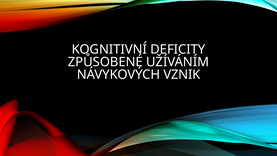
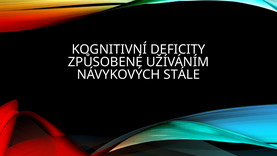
VZNIK: VZNIK -> STÁLE (182, 75)
